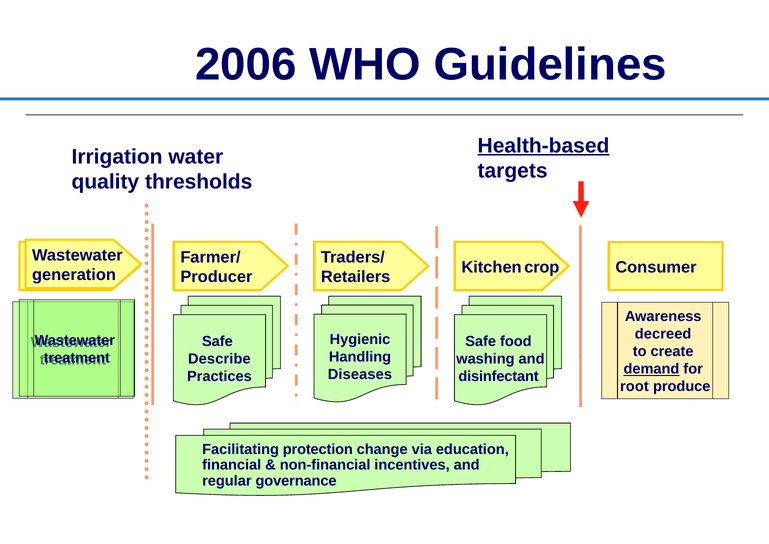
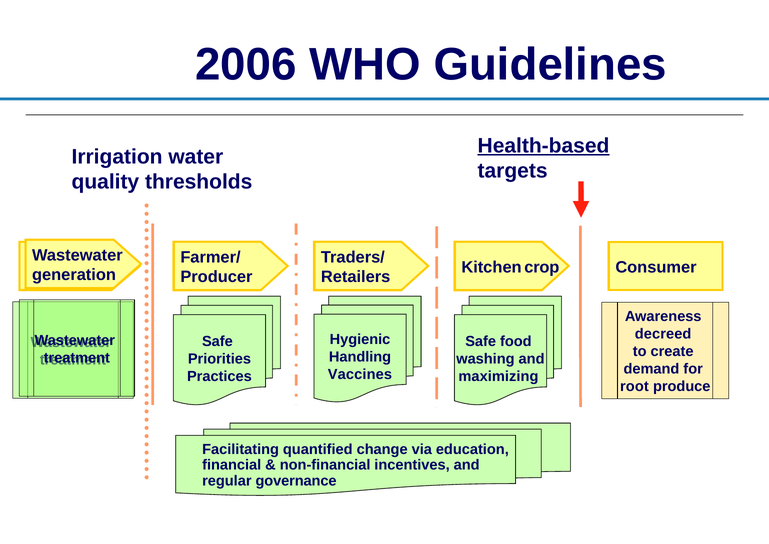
Describe: Describe -> Priorities (219, 359)
demand underline: present -> none (651, 369)
Diseases: Diseases -> Vaccines (360, 375)
disinfectant: disinfectant -> maximizing (498, 376)
protection: protection -> quantified (318, 449)
